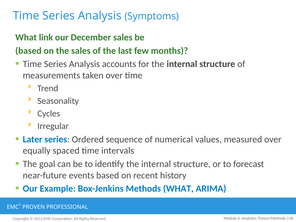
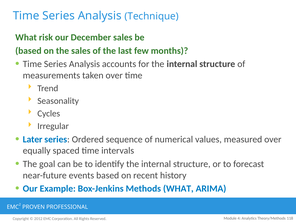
Symptoms: Symptoms -> Technique (152, 16)
link: link -> risk (46, 37)
